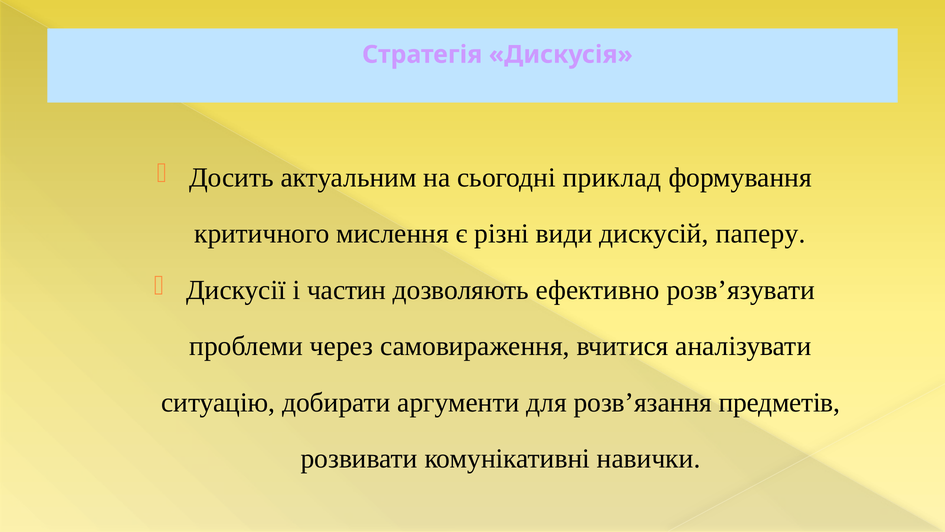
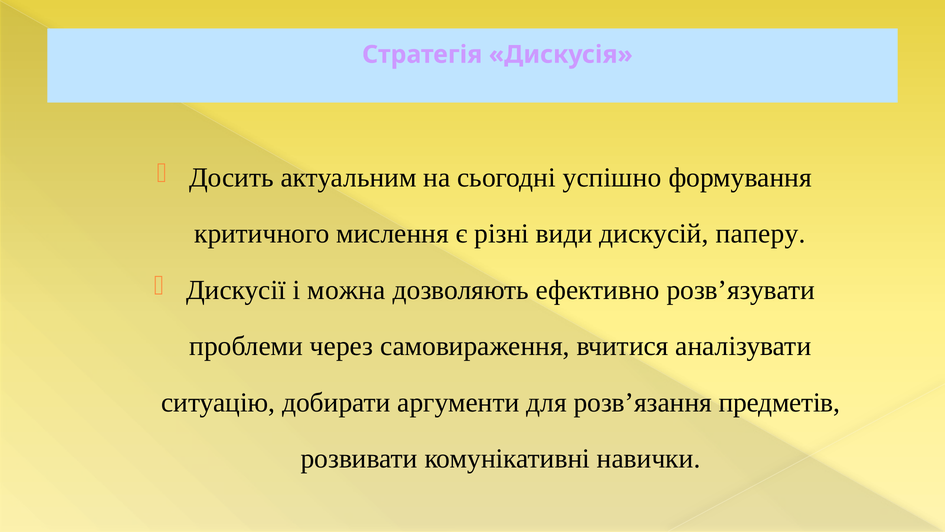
приклад: приклад -> успішно (612, 177)
частин: частин -> можна (347, 290)
